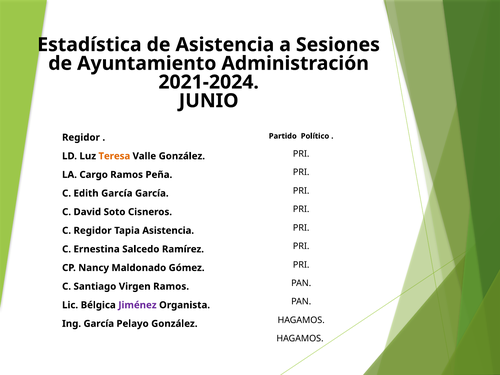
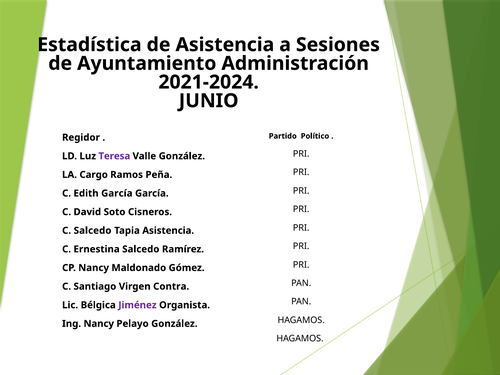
Teresa colour: orange -> purple (114, 156)
C Regidor: Regidor -> Salcedo (93, 231)
Virgen Ramos: Ramos -> Contra (171, 286)
Ing García: García -> Nancy (99, 324)
